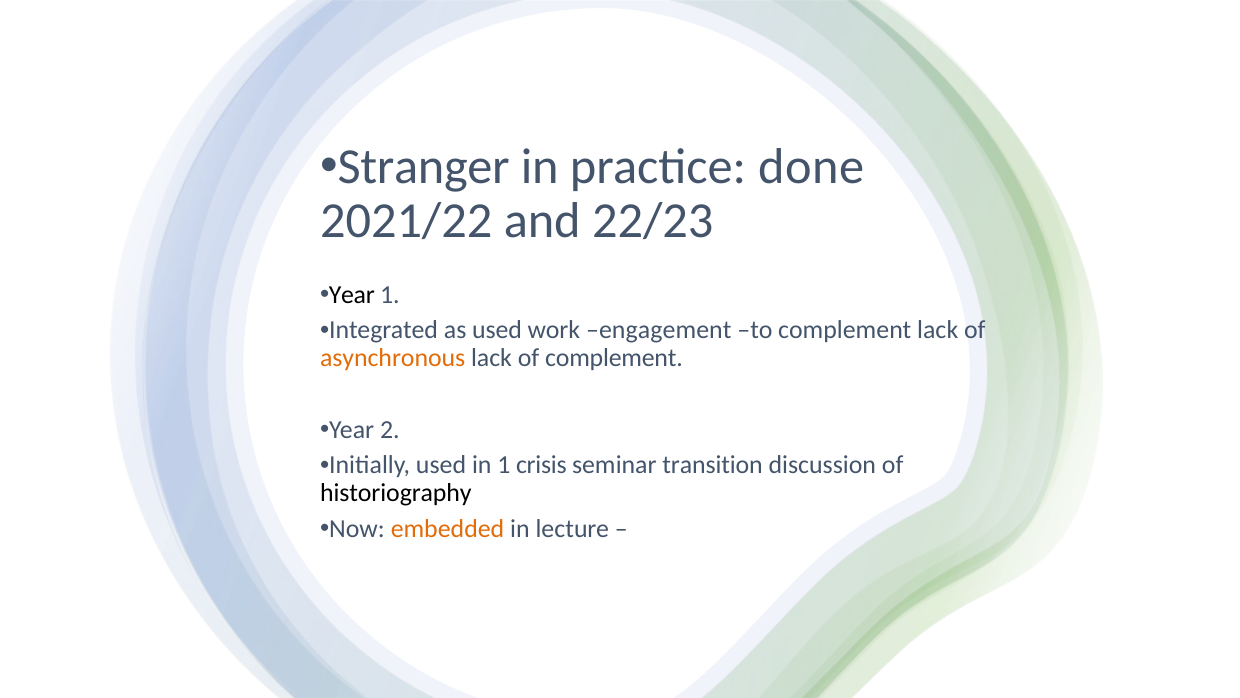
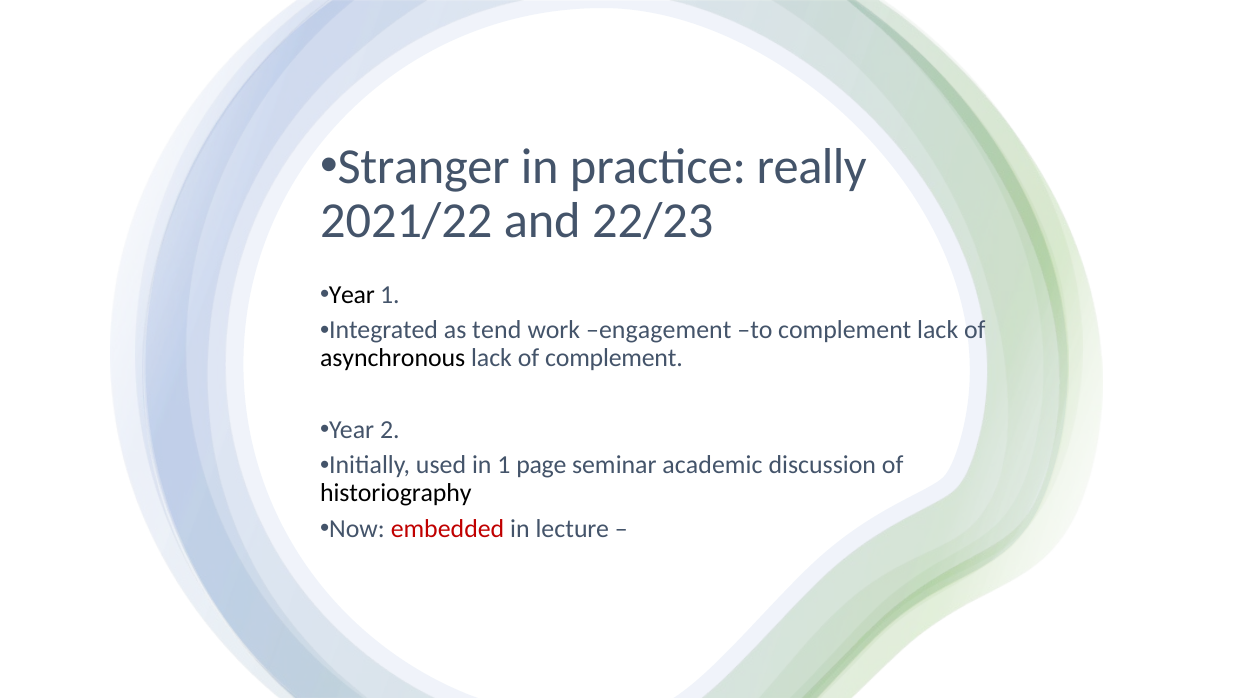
done: done -> really (812, 167)
as used: used -> tend (497, 330)
asynchronous colour: orange -> black (393, 358)
crisis: crisis -> page (541, 465)
transition: transition -> academic (713, 465)
embedded colour: orange -> red (448, 529)
